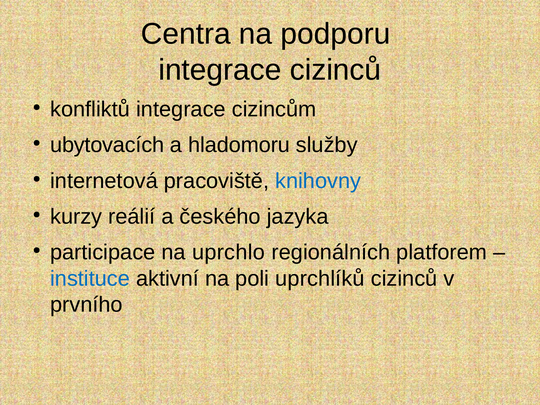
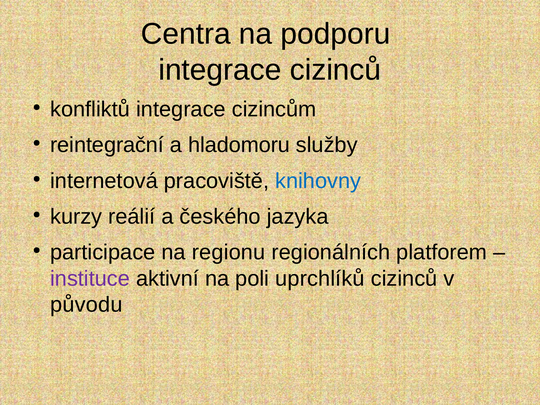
ubytovacích: ubytovacích -> reintegrační (107, 145)
uprchlo: uprchlo -> regionu (229, 252)
instituce colour: blue -> purple (90, 279)
prvního: prvního -> původu (86, 305)
